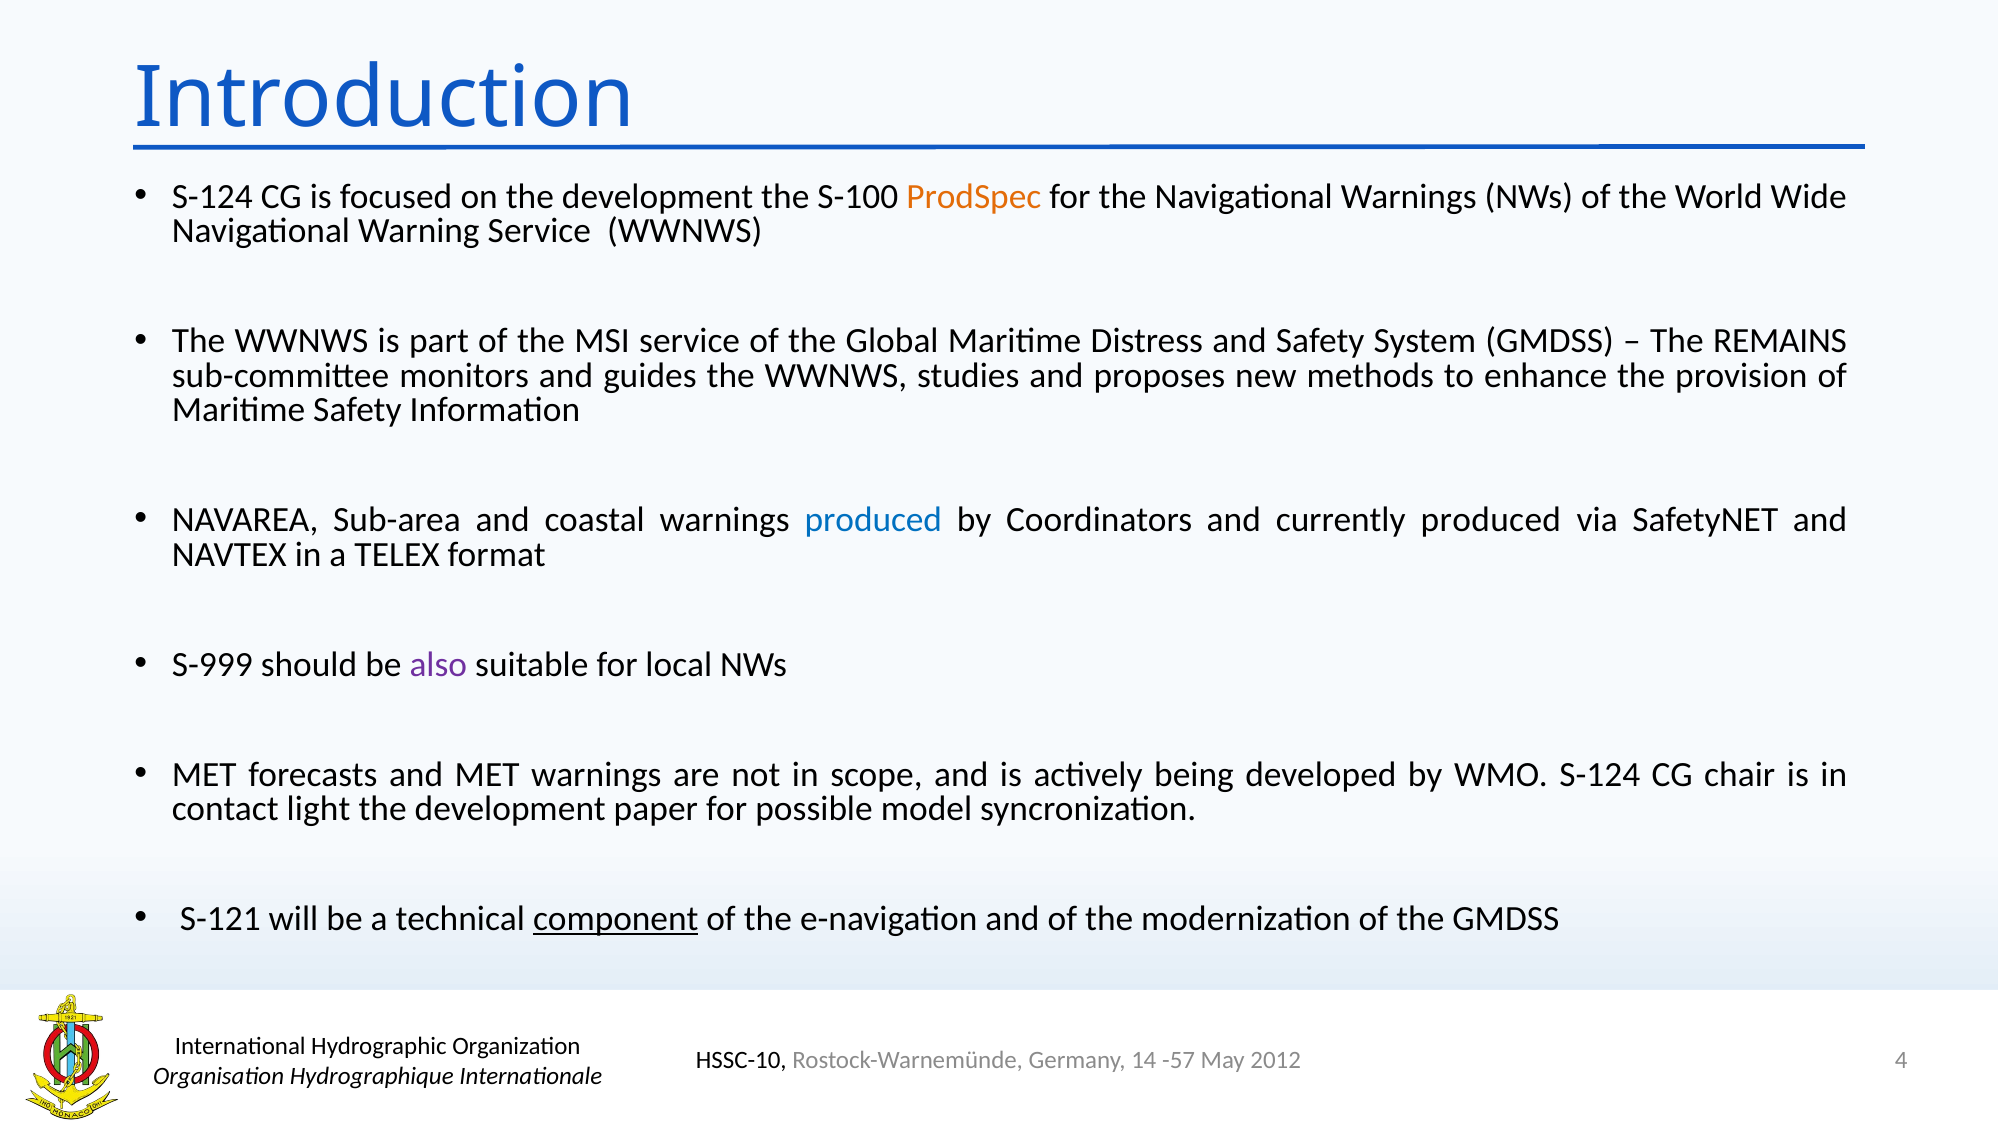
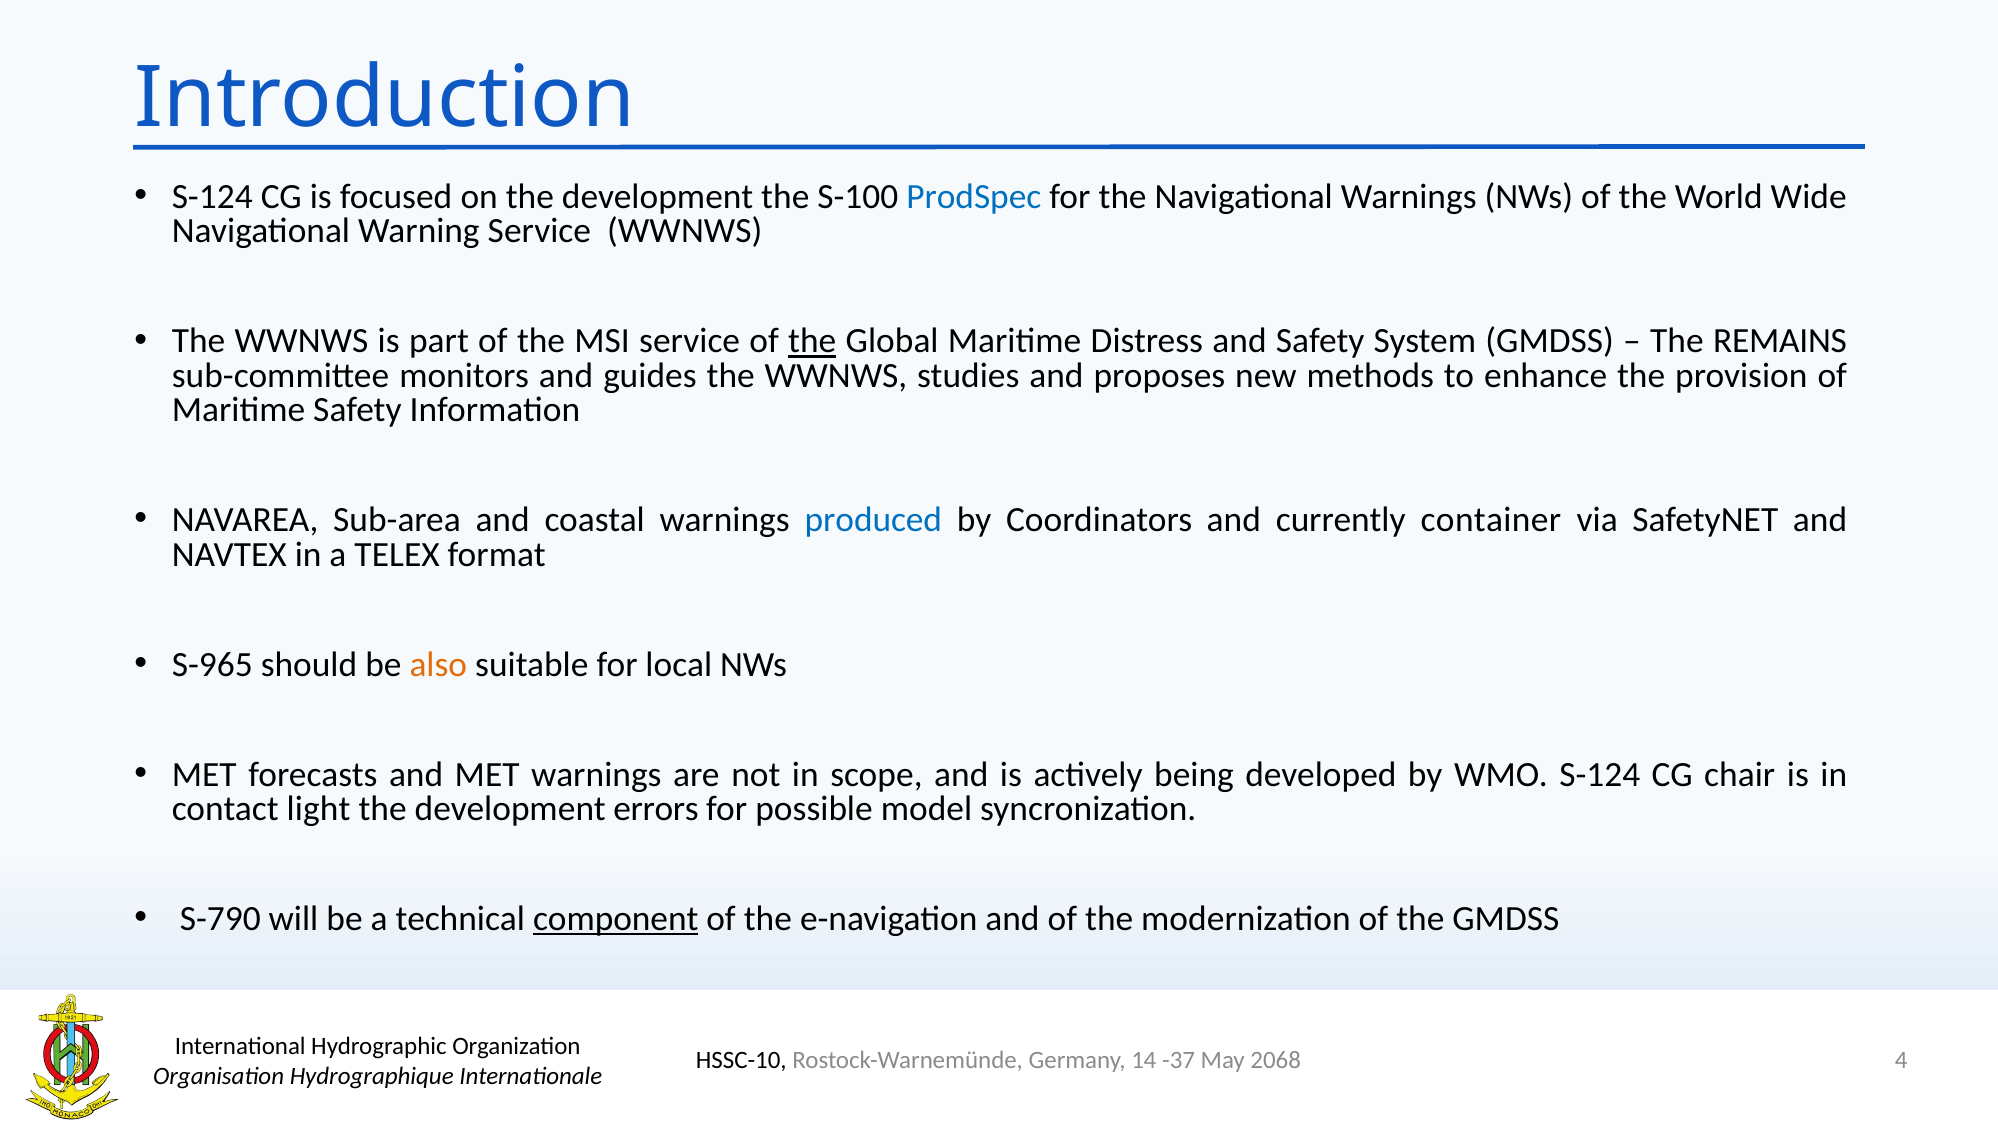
ProdSpec colour: orange -> blue (974, 197)
the underline: none -> present (812, 341)
currently produced: produced -> container (1491, 520)
S-999: S-999 -> S-965 (212, 664)
also colour: purple -> orange (438, 664)
paper: paper -> errors (656, 809)
S-121: S-121 -> S-790 (220, 919)
-57: -57 -> -37 (1179, 1060)
2012: 2012 -> 2068 (1276, 1060)
